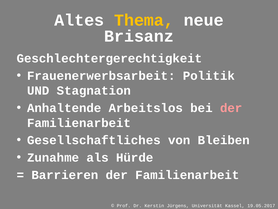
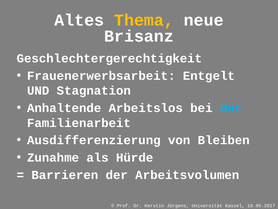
Politik: Politik -> Entgelt (209, 76)
der colour: pink -> light blue (231, 108)
Gesellschaftliches: Gesellschaftliches -> Ausdifferenzierung (94, 140)
Barrieren der Familienarbeit: Familienarbeit -> Arbeitsvolumen (187, 175)
